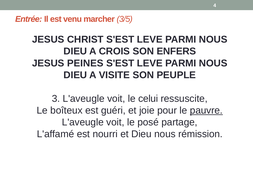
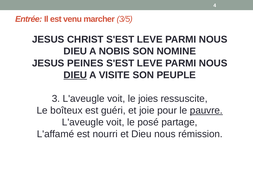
CROIS: CROIS -> NOBIS (114, 51)
ENFERS: ENFERS -> NOMINE (176, 51)
DIEU underline: none -> present (75, 75)
celui: celui -> joies (148, 99)
